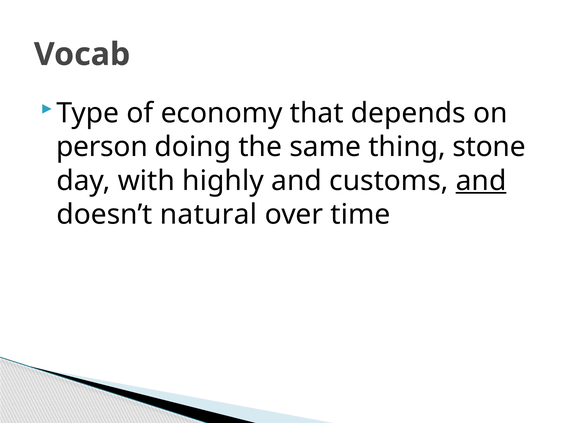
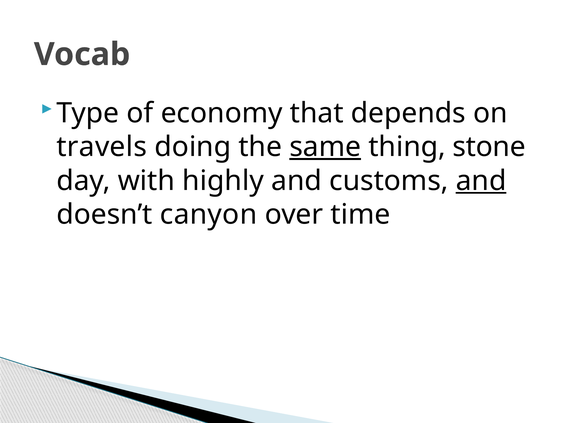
person: person -> travels (102, 147)
same underline: none -> present (325, 147)
natural: natural -> canyon (209, 215)
